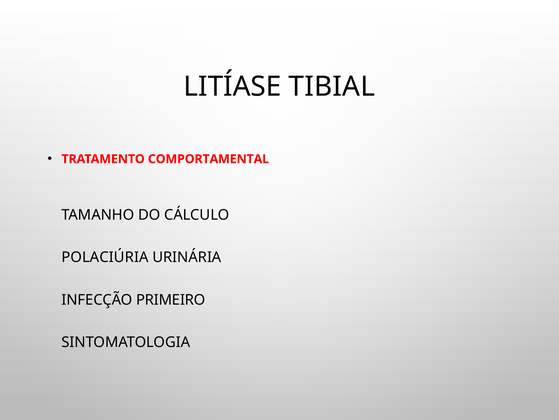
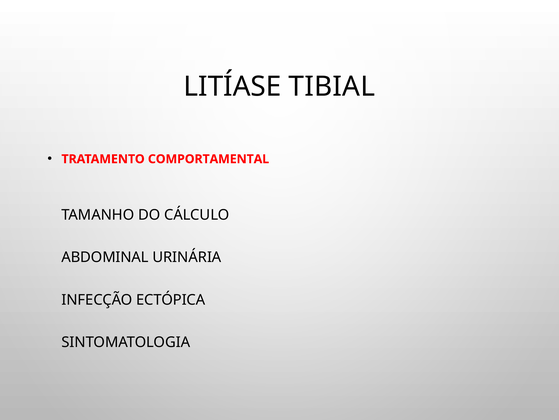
POLACIÚRIA: POLACIÚRIA -> ABDOMINAL (105, 257)
PRIMEIRO: PRIMEIRO -> ECTÓPICA (171, 299)
